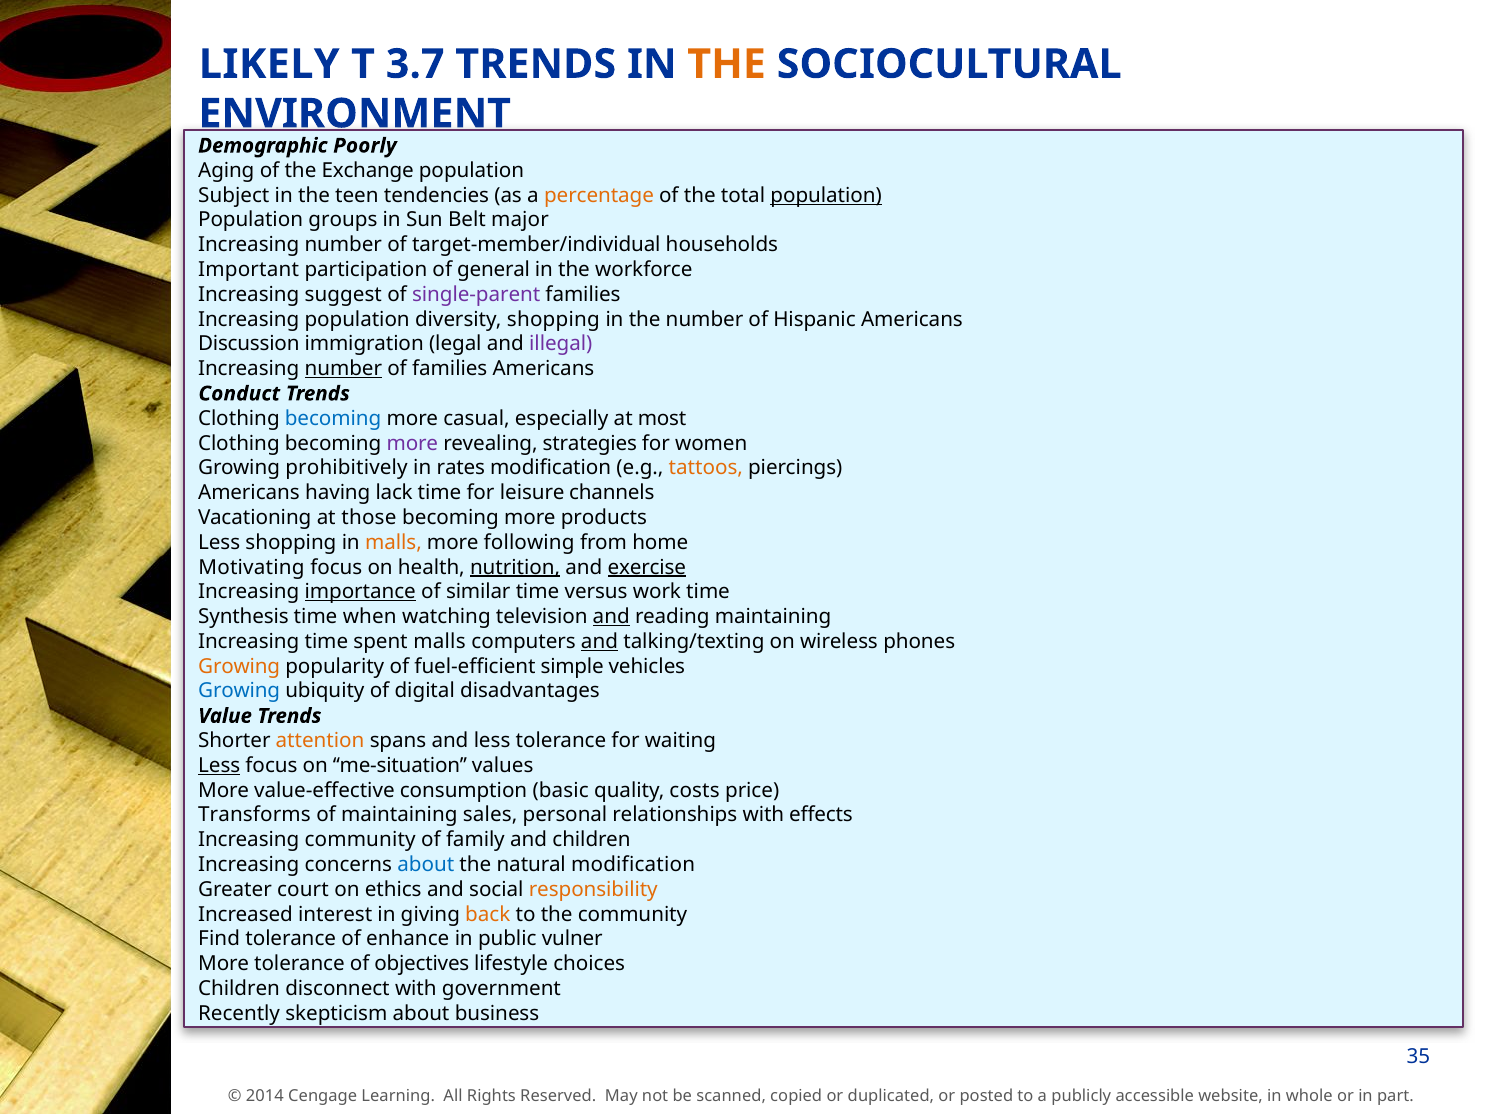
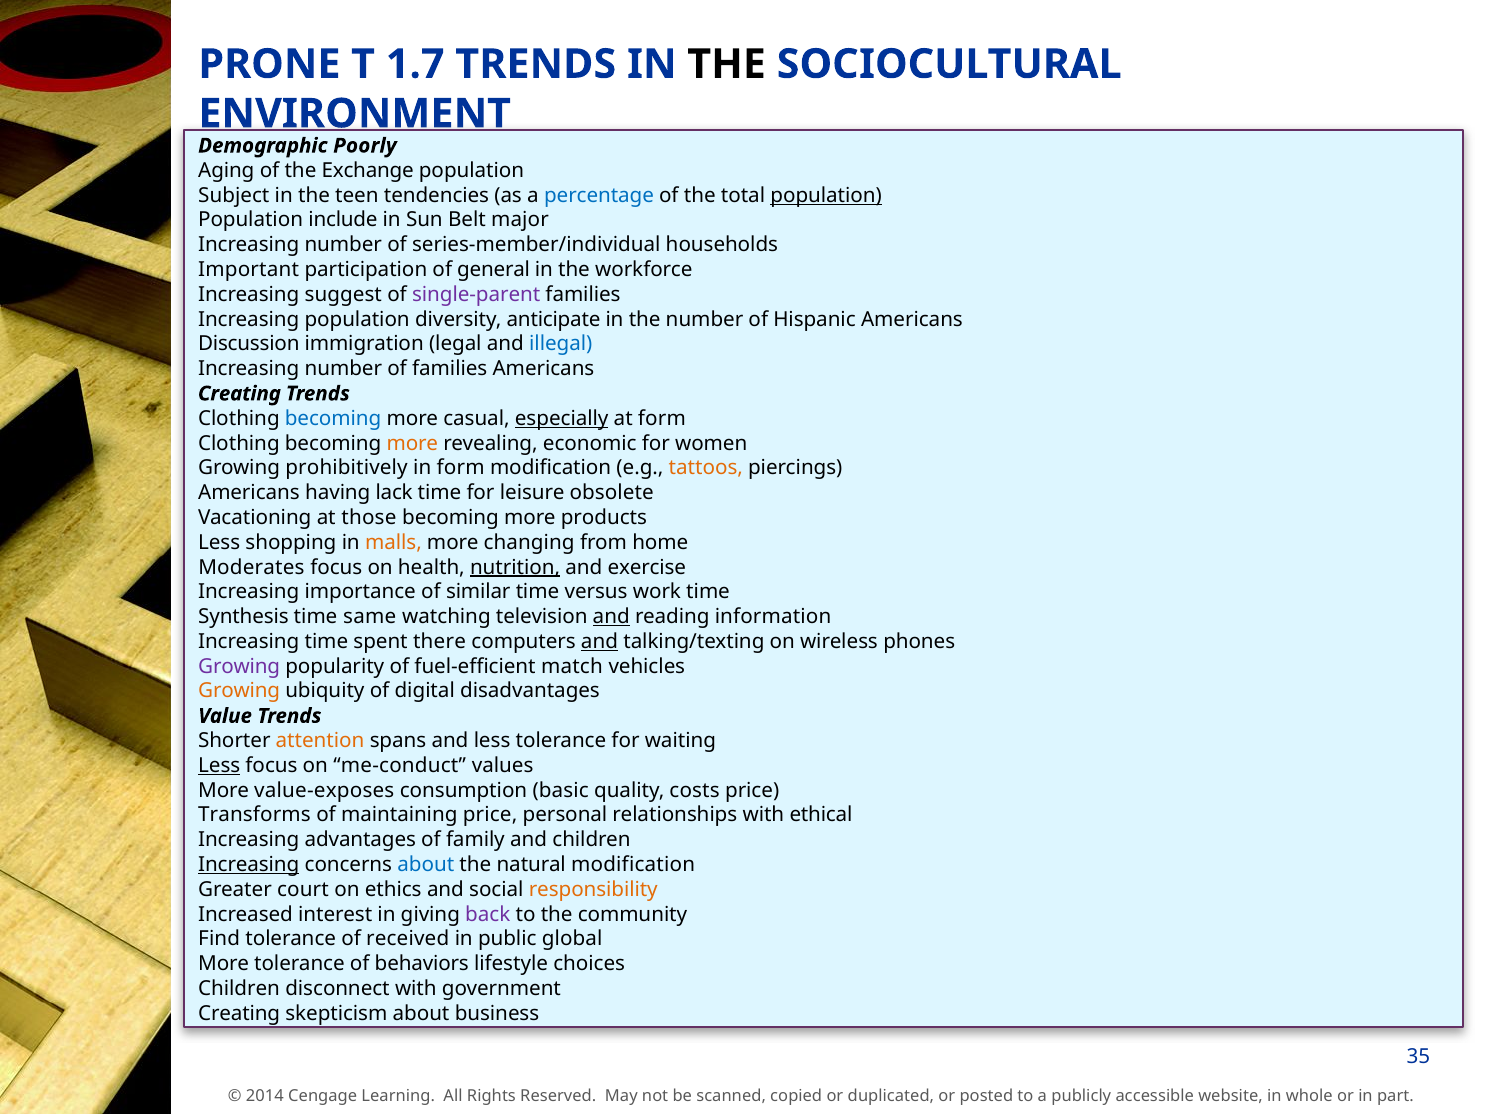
LIKELY: LIKELY -> PRONE (269, 64)
3.7: 3.7 -> 1.7 (415, 64)
THE colour: orange -> black (727, 64)
percentage colour: orange -> blue (599, 195)
groups: groups -> include (343, 220)
target-member/individual: target-member/individual -> series-member/individual (536, 245)
diversity shopping: shopping -> anticipate (554, 319)
illegal colour: purple -> blue (561, 344)
number underline: present -> none (343, 369)
Conduct: Conduct -> Creating (239, 394)
especially underline: none -> present (562, 419)
at most: most -> form (662, 419)
more colour: purple -> orange (412, 443)
strategies: strategies -> economic (590, 443)
in rates: rates -> form (461, 468)
channels: channels -> obsolete (612, 493)
following: following -> changing (529, 543)
Motivating: Motivating -> Moderates (251, 567)
exercise underline: present -> none (647, 567)
importance underline: present -> none (360, 592)
when: when -> same (370, 617)
reading maintaining: maintaining -> information (773, 617)
spent malls: malls -> there (440, 642)
Growing colour: orange -> purple (239, 667)
simple: simple -> match (572, 667)
Growing colour: blue -> orange (239, 691)
me-situation: me-situation -> me-conduct (400, 766)
value-effective: value-effective -> value-exposes (324, 791)
maintaining sales: sales -> price (490, 816)
effects: effects -> ethical (821, 816)
Increasing community: community -> advantages (360, 840)
Increasing underline: none -> present (249, 865)
back colour: orange -> purple (488, 915)
enhance: enhance -> received (408, 940)
vulner: vulner -> global (572, 940)
objectives: objectives -> behaviors (422, 964)
Recently: Recently -> Creating (239, 1014)
